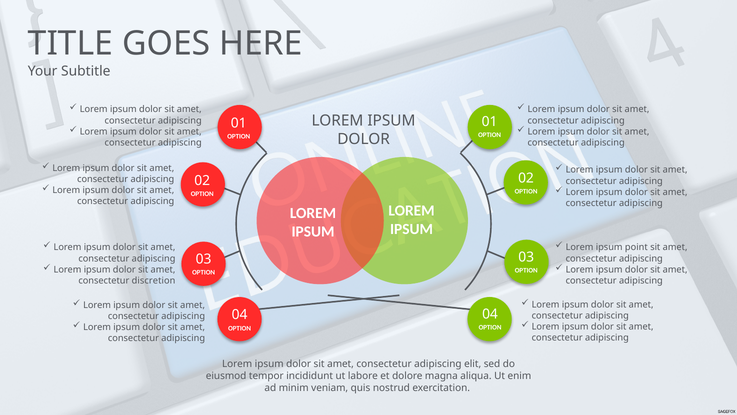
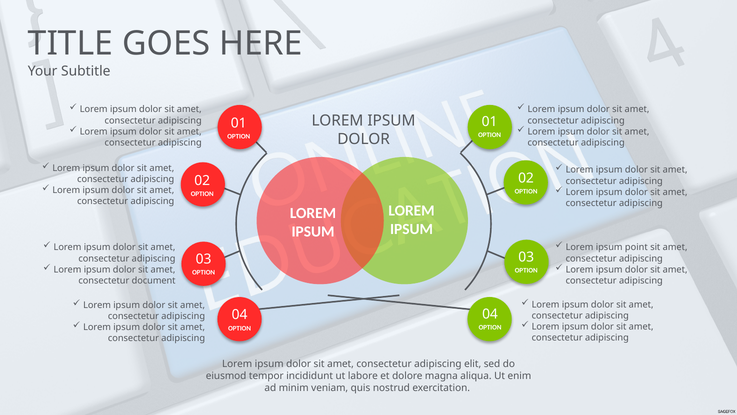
discretion: discretion -> document (154, 280)
